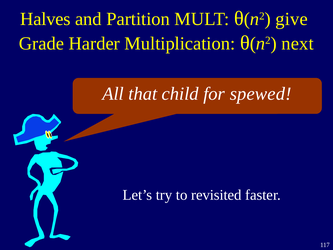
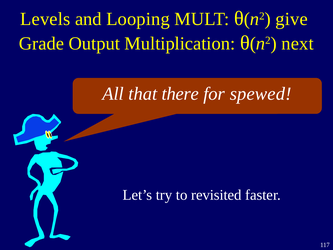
Halves: Halves -> Levels (45, 19)
Partition: Partition -> Looping (138, 19)
Harder: Harder -> Output (94, 43)
child: child -> there (180, 94)
